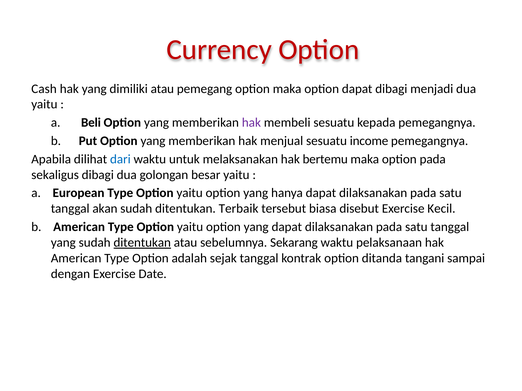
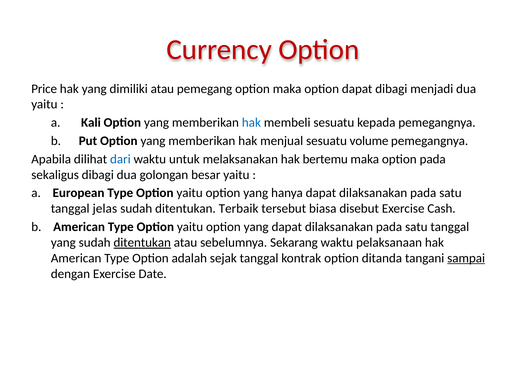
Cash: Cash -> Price (44, 89)
Beli: Beli -> Kali (91, 123)
hak colour: purple -> blue (251, 123)
income: income -> volume (369, 141)
akan: akan -> jelas (105, 209)
Kecil: Kecil -> Cash (442, 209)
sampai underline: none -> present (466, 258)
